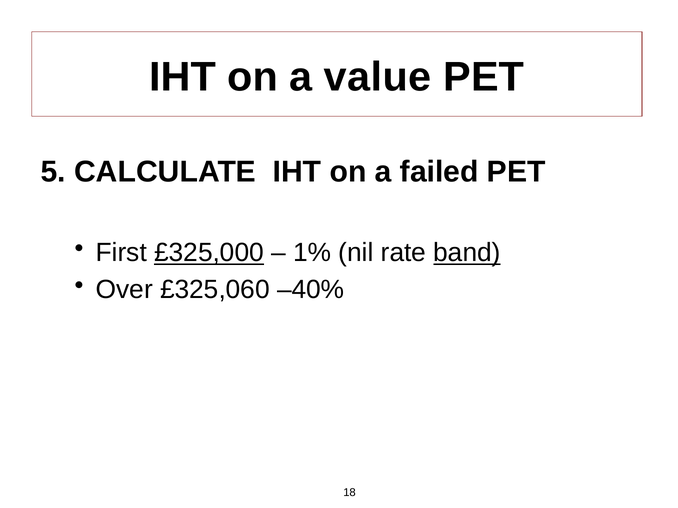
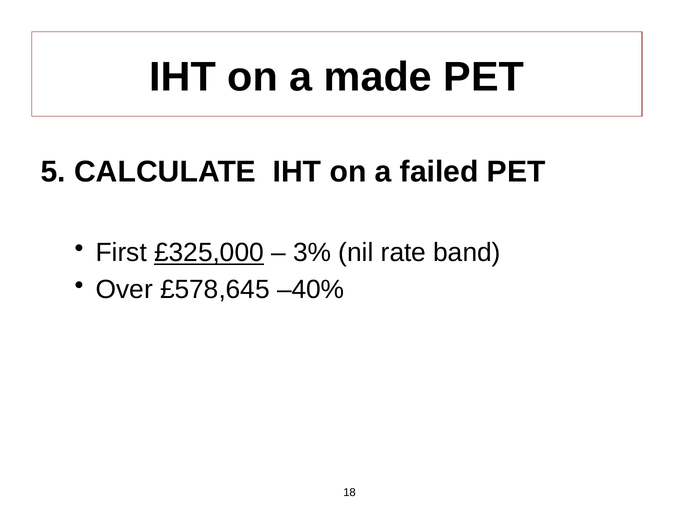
value: value -> made (378, 77)
1%: 1% -> 3% (312, 253)
band underline: present -> none (467, 253)
£325,060: £325,060 -> £578,645 (215, 290)
